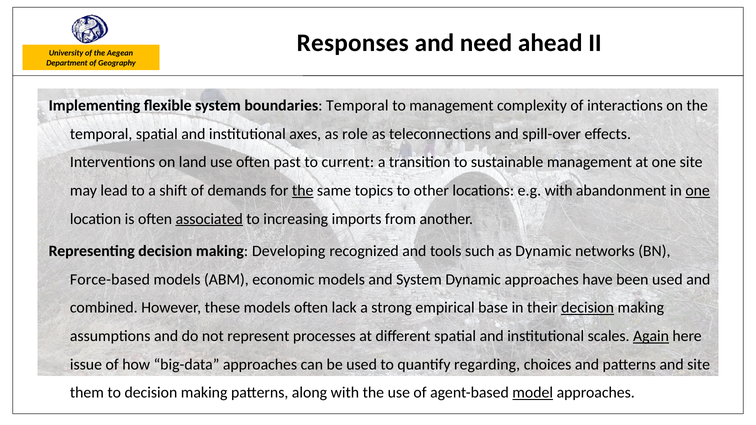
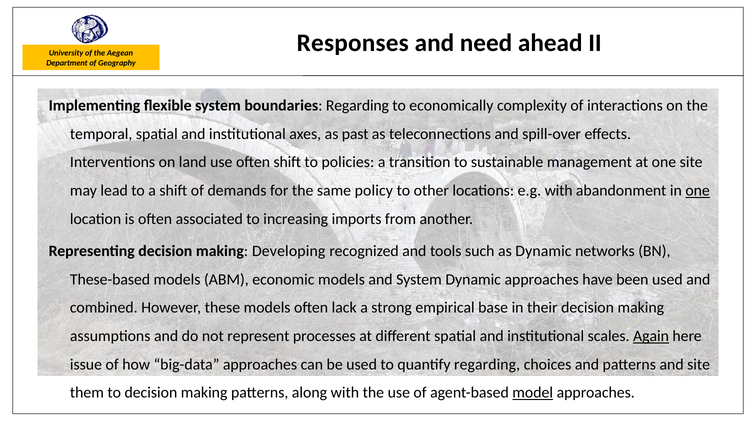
boundaries Temporal: Temporal -> Regarding (357, 106)
to management: management -> economically (451, 106)
role: role -> past (355, 134)
often past: past -> shift (287, 162)
current: current -> policies (348, 162)
the underline: present -> none (303, 191)
topics: topics -> policy (374, 191)
associated underline: present -> none (209, 219)
Force-based: Force-based -> These-based (110, 280)
decision underline: present -> none (588, 308)
